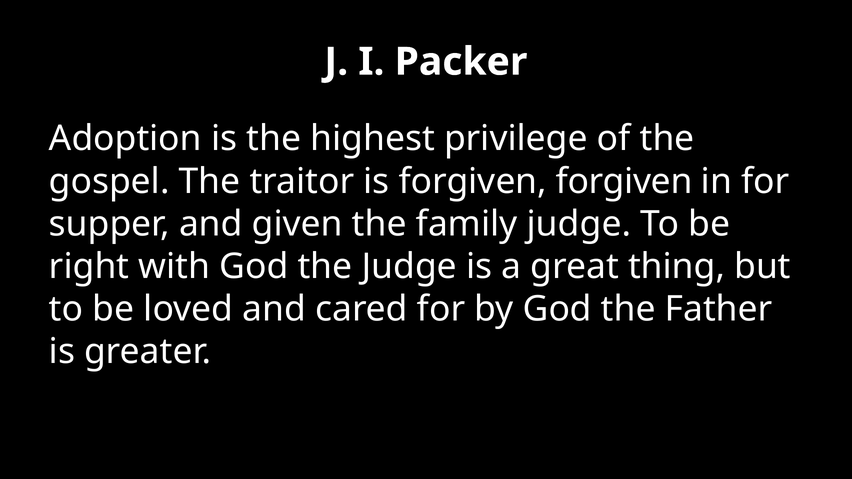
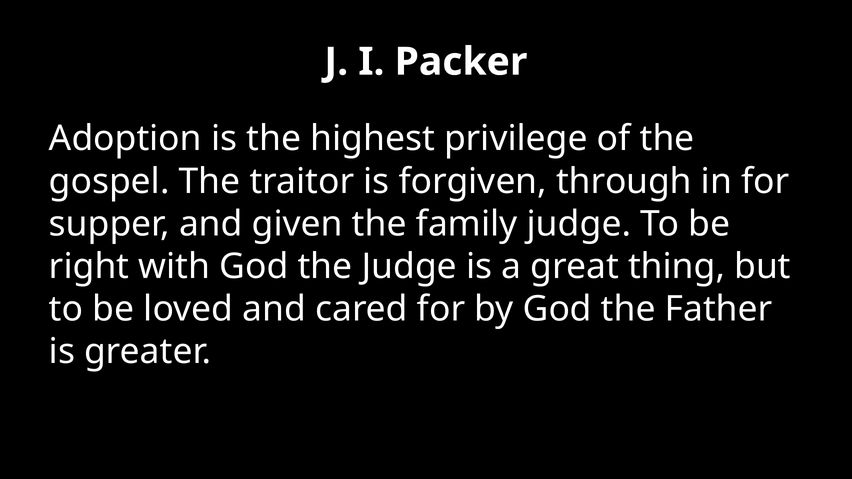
forgiven forgiven: forgiven -> through (624, 181)
